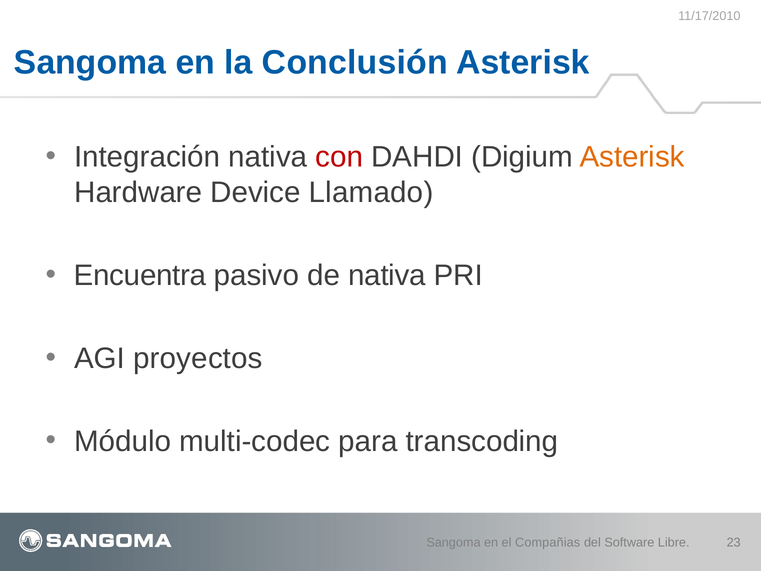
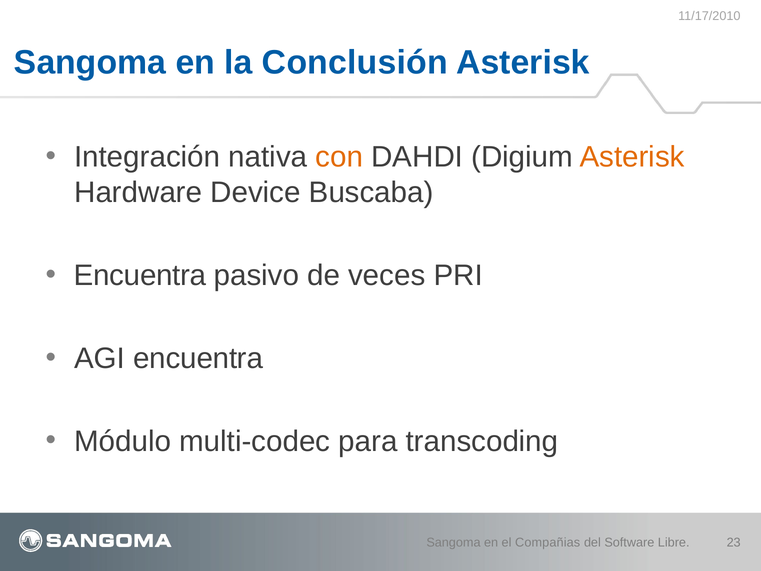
con colour: red -> orange (339, 157)
Llamado: Llamado -> Buscaba (371, 192)
de nativa: nativa -> veces (387, 275)
AGI proyectos: proyectos -> encuentra (198, 358)
